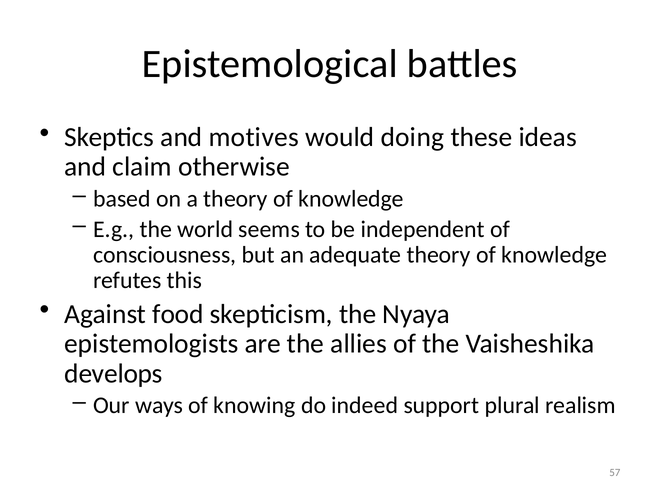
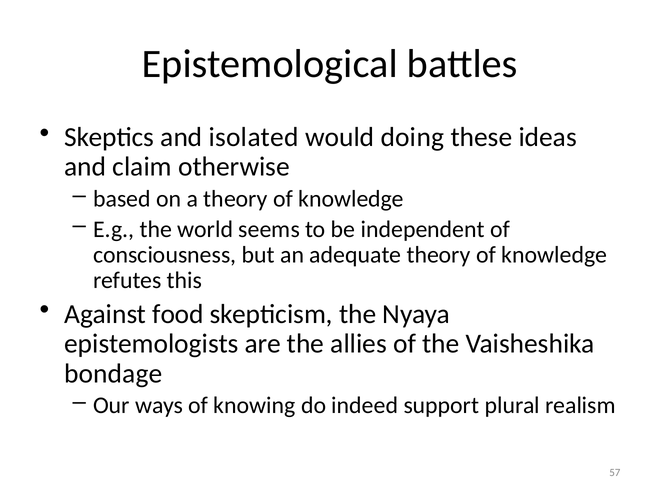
motives: motives -> isolated (254, 137)
develops: develops -> bondage (113, 373)
